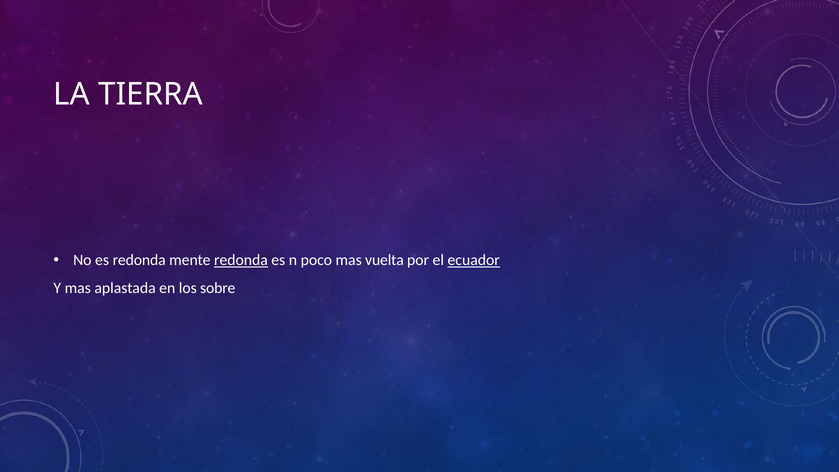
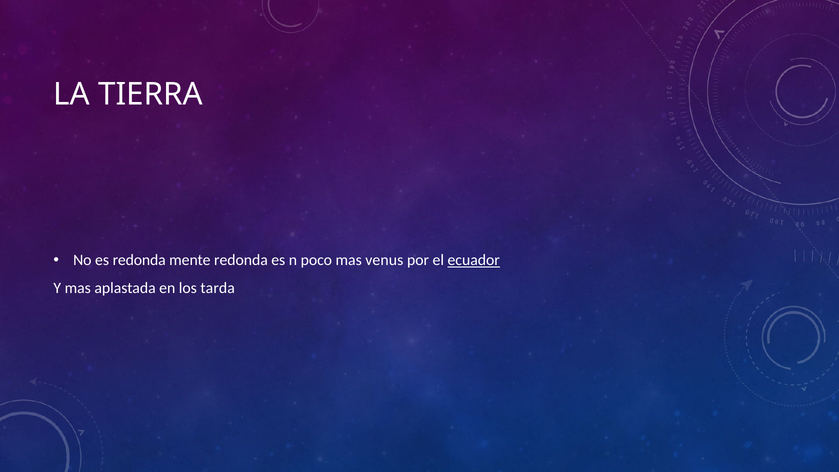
redonda underline: present -> none (241, 260)
vuelta: vuelta -> venus (384, 260)
sobre: sobre -> tarda (218, 288)
